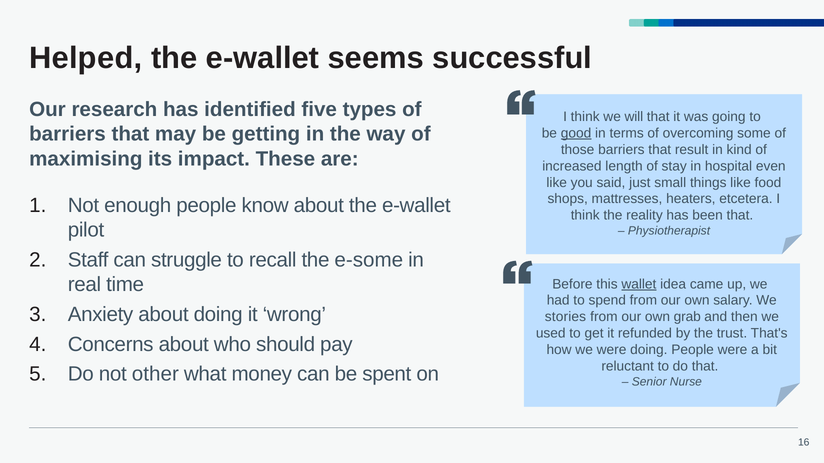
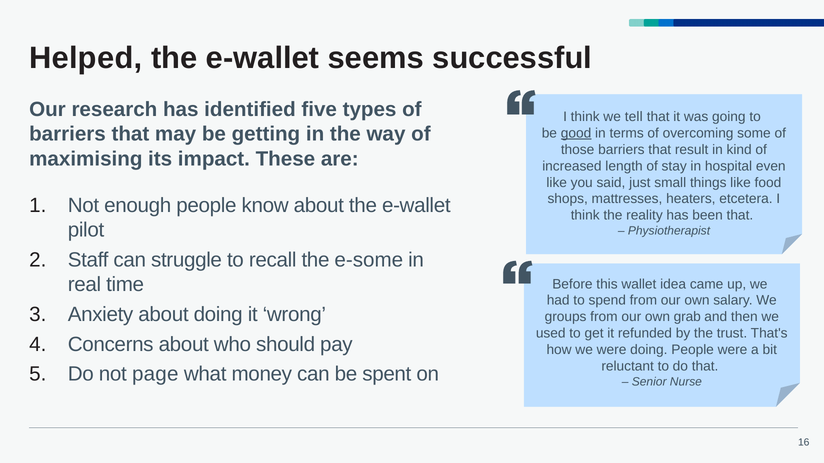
will: will -> tell (634, 117)
wallet underline: present -> none (639, 284)
stories: stories -> groups (566, 317)
other: other -> page (155, 375)
